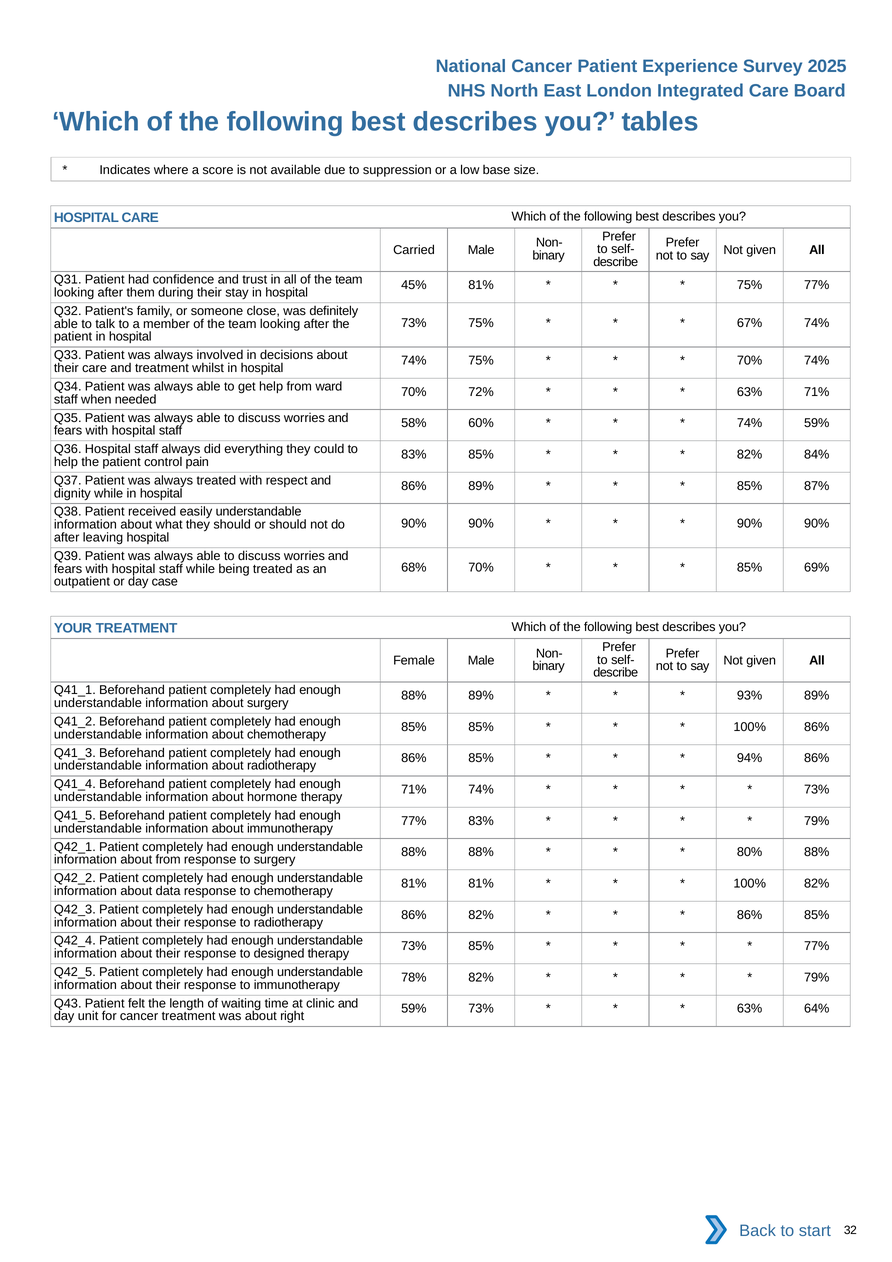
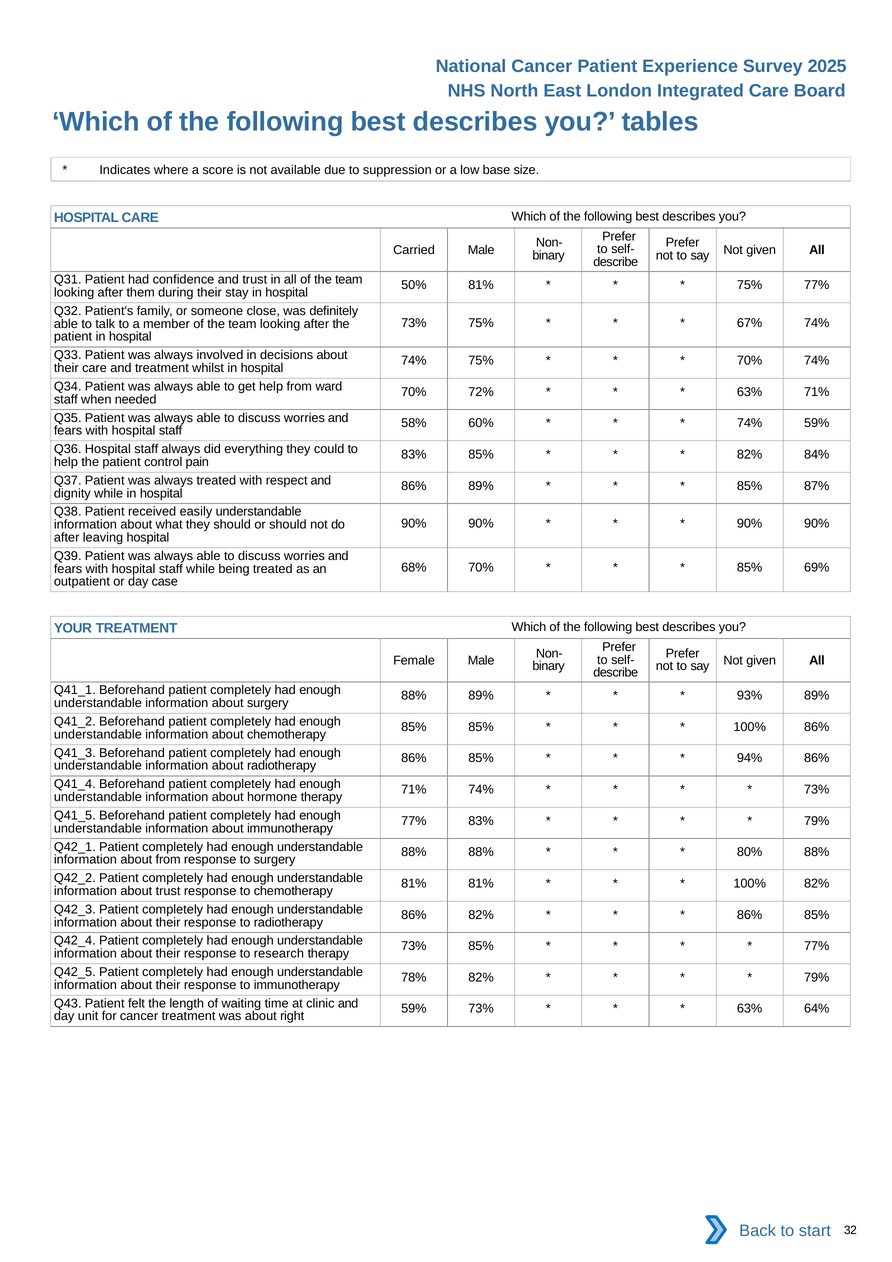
45%: 45% -> 50% (414, 285)
about data: data -> trust (168, 891)
designed: designed -> research (279, 954)
